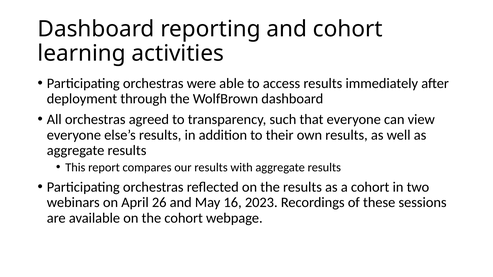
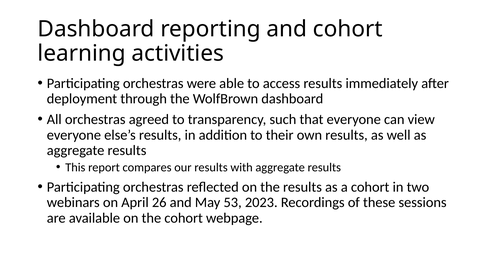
16: 16 -> 53 (233, 203)
